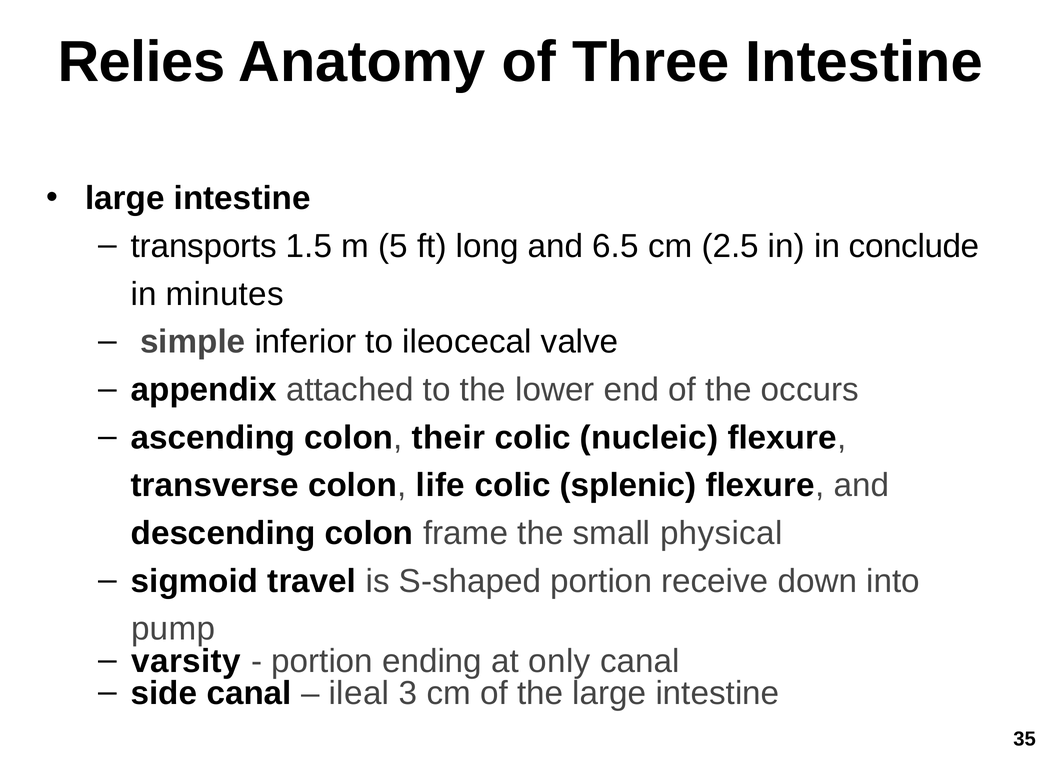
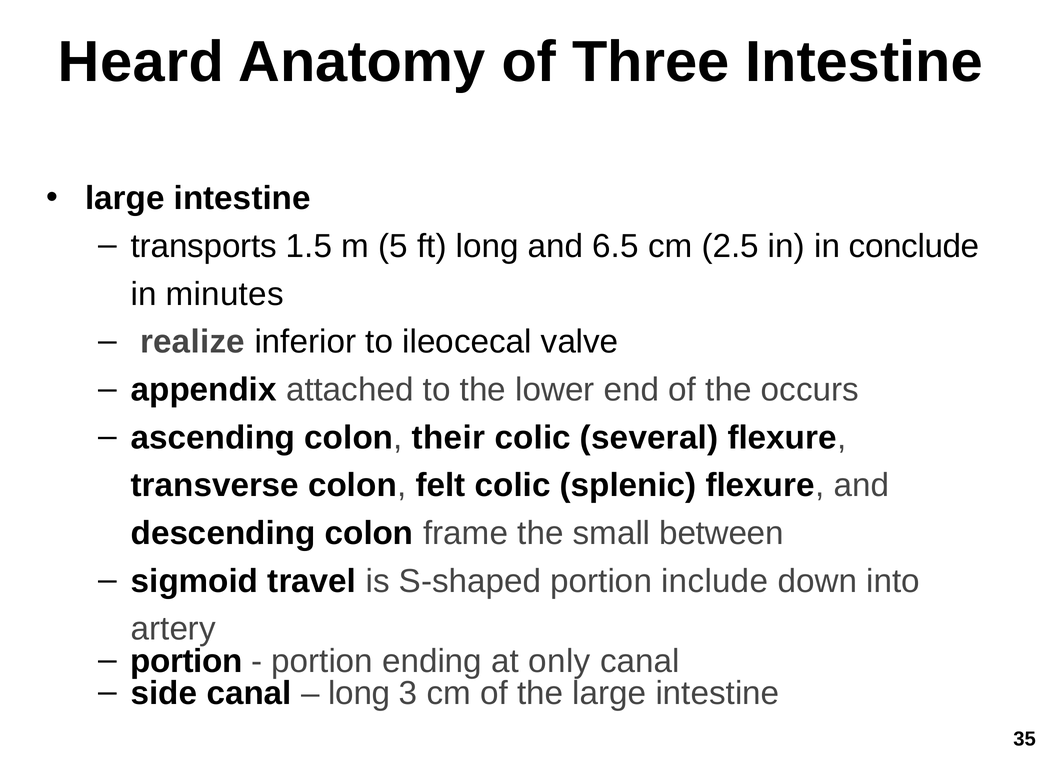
Relies: Relies -> Heard (141, 62)
simple: simple -> realize (192, 342)
nucleic: nucleic -> several (649, 437)
life: life -> felt (441, 485)
physical: physical -> between (722, 533)
receive: receive -> include (715, 581)
pump: pump -> artery (173, 629)
varsity: varsity -> portion (186, 661)
ileal: ileal -> long (359, 693)
